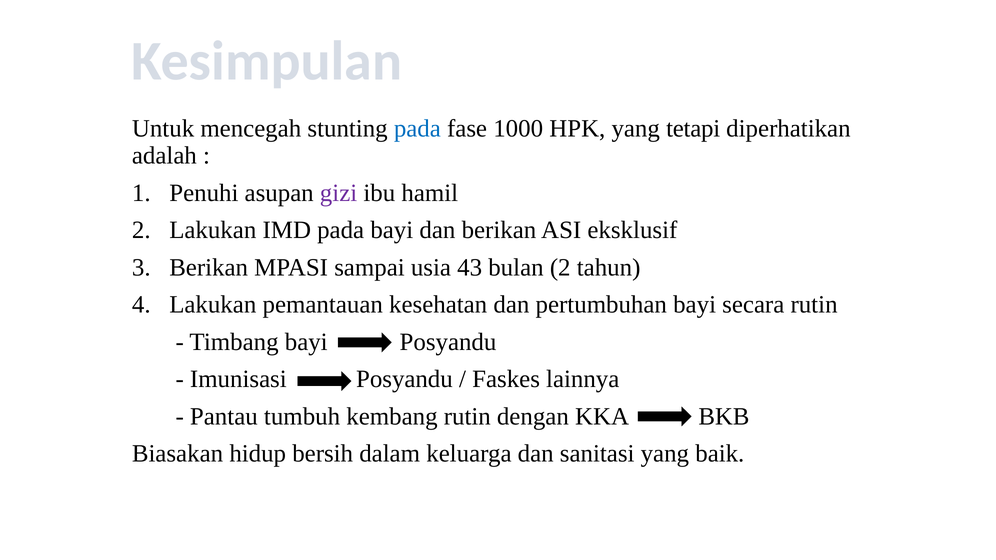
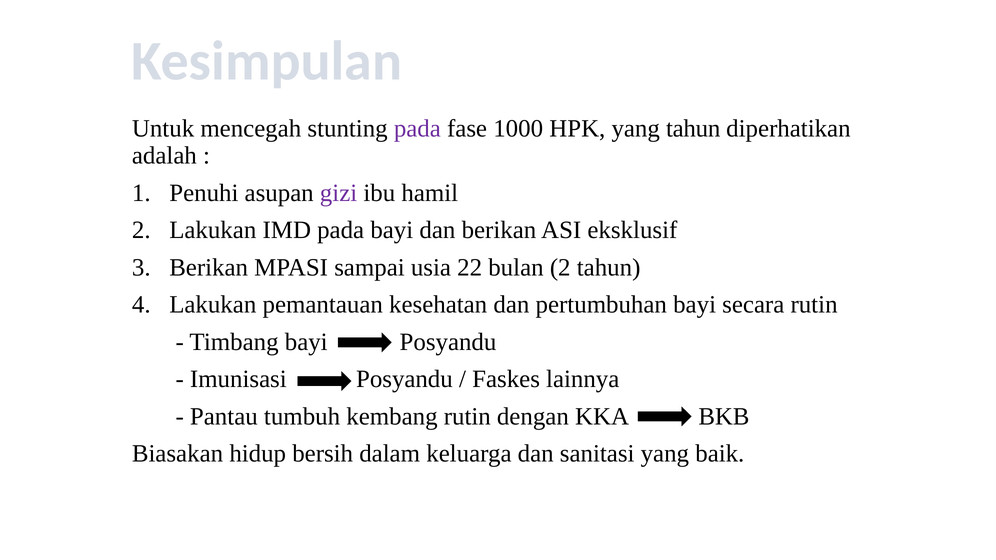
pada colour: blue -> purple (417, 129)
yang tetapi: tetapi -> tahun (693, 129)
43: 43 -> 22 (470, 267)
